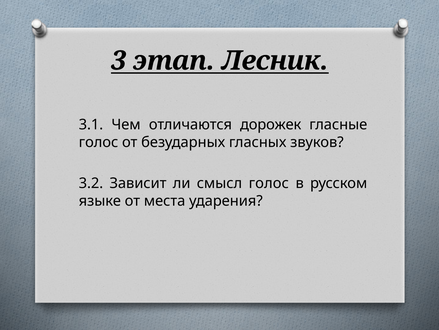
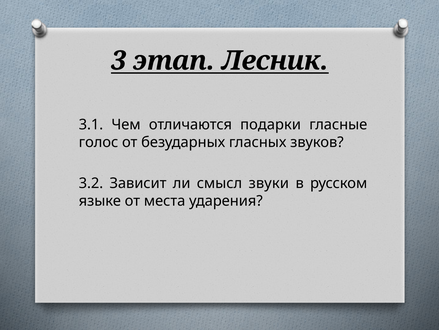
дорожек: дорожек -> подарки (271, 125)
смысл голос: голос -> звуки (269, 183)
